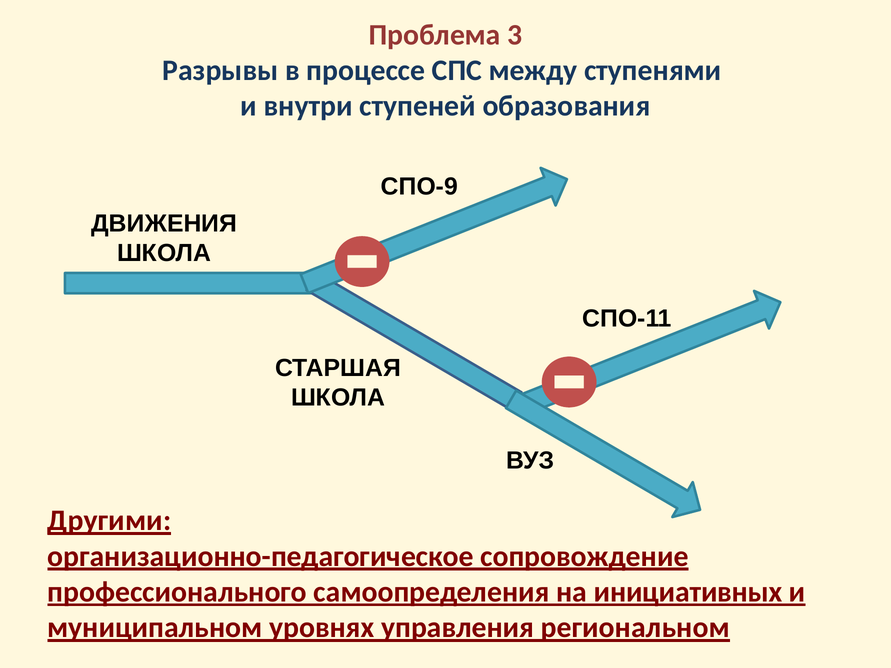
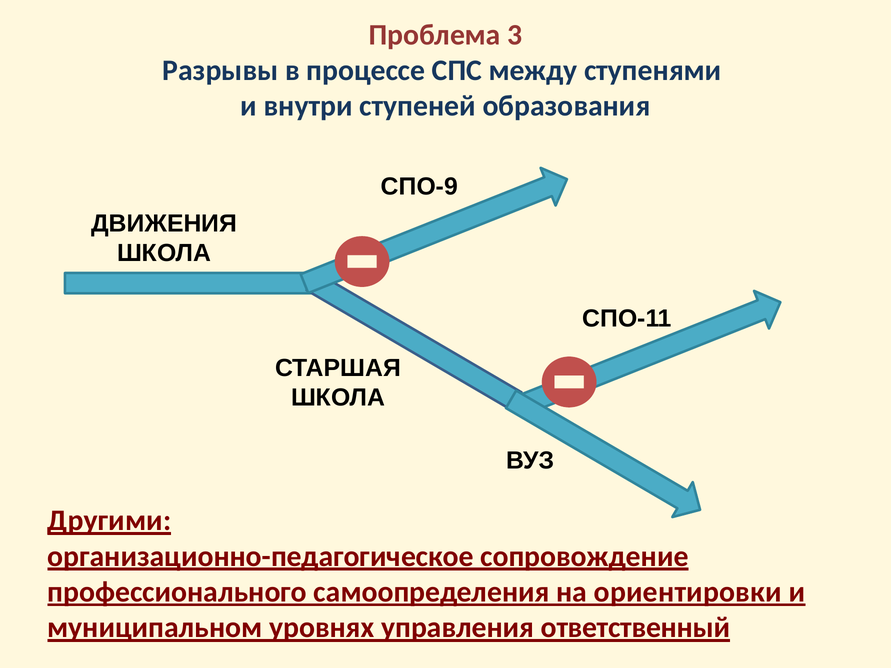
инициативных: инициативных -> ориентировки (688, 592)
региональном: региональном -> ответственный (635, 628)
